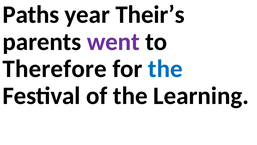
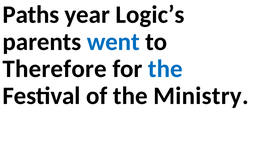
Their’s: Their’s -> Logic’s (150, 15)
went colour: purple -> blue (113, 42)
Learning: Learning -> Ministry (201, 96)
